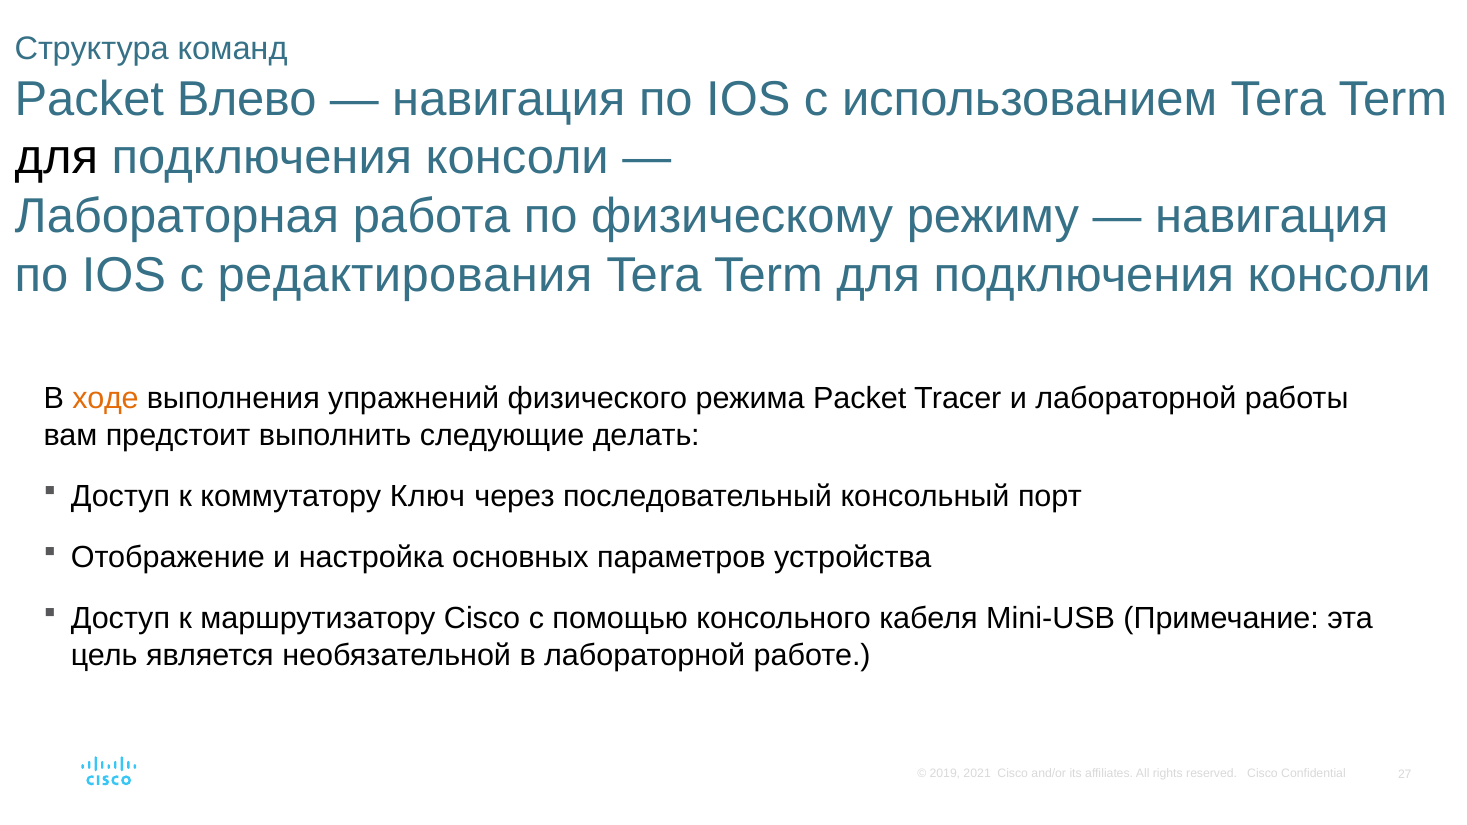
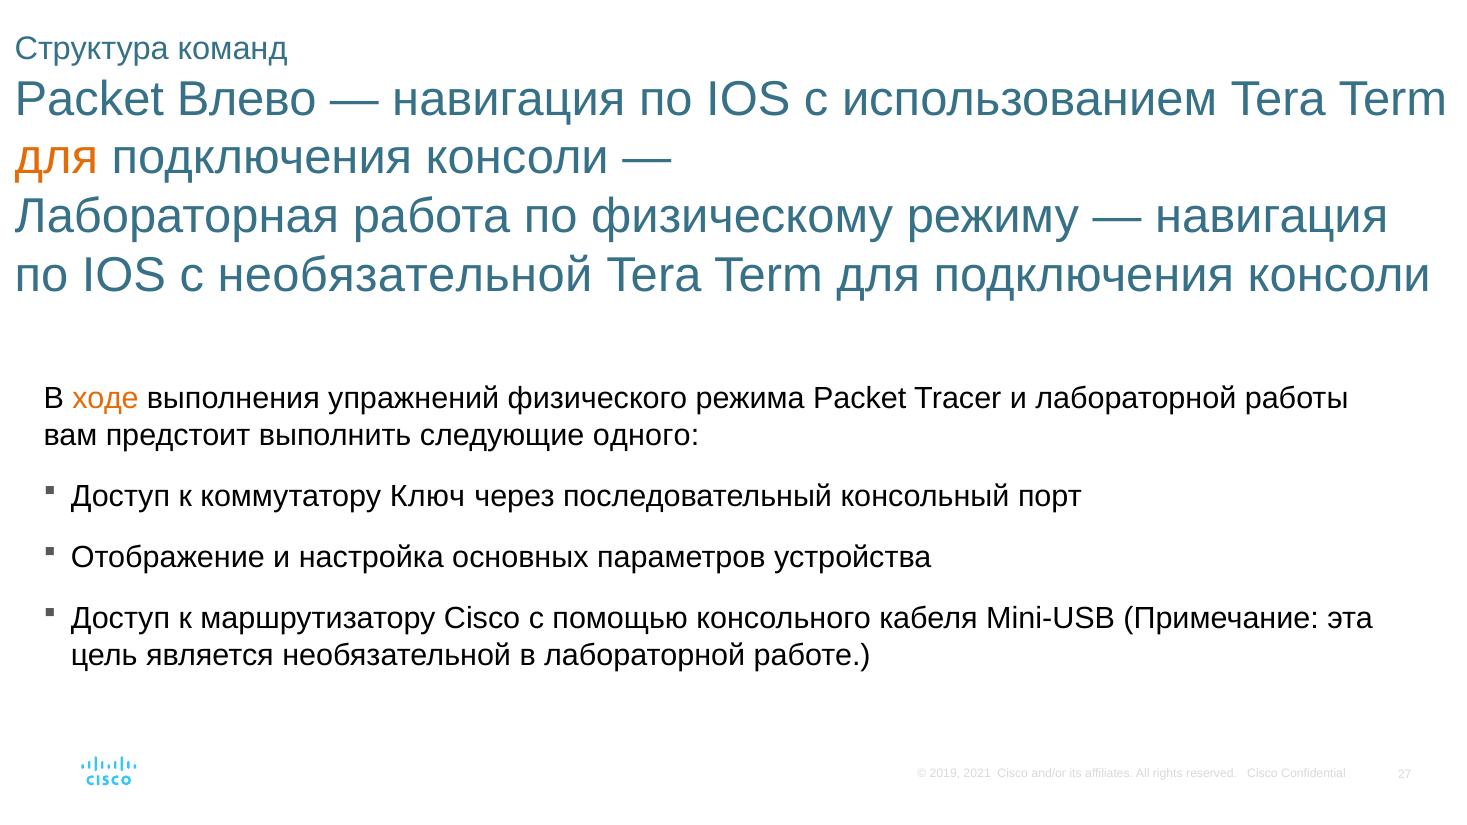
для colour: black -> orange (56, 158)
с редактирования: редактирования -> необязательной (405, 275)
делать: делать -> одного (646, 435)
